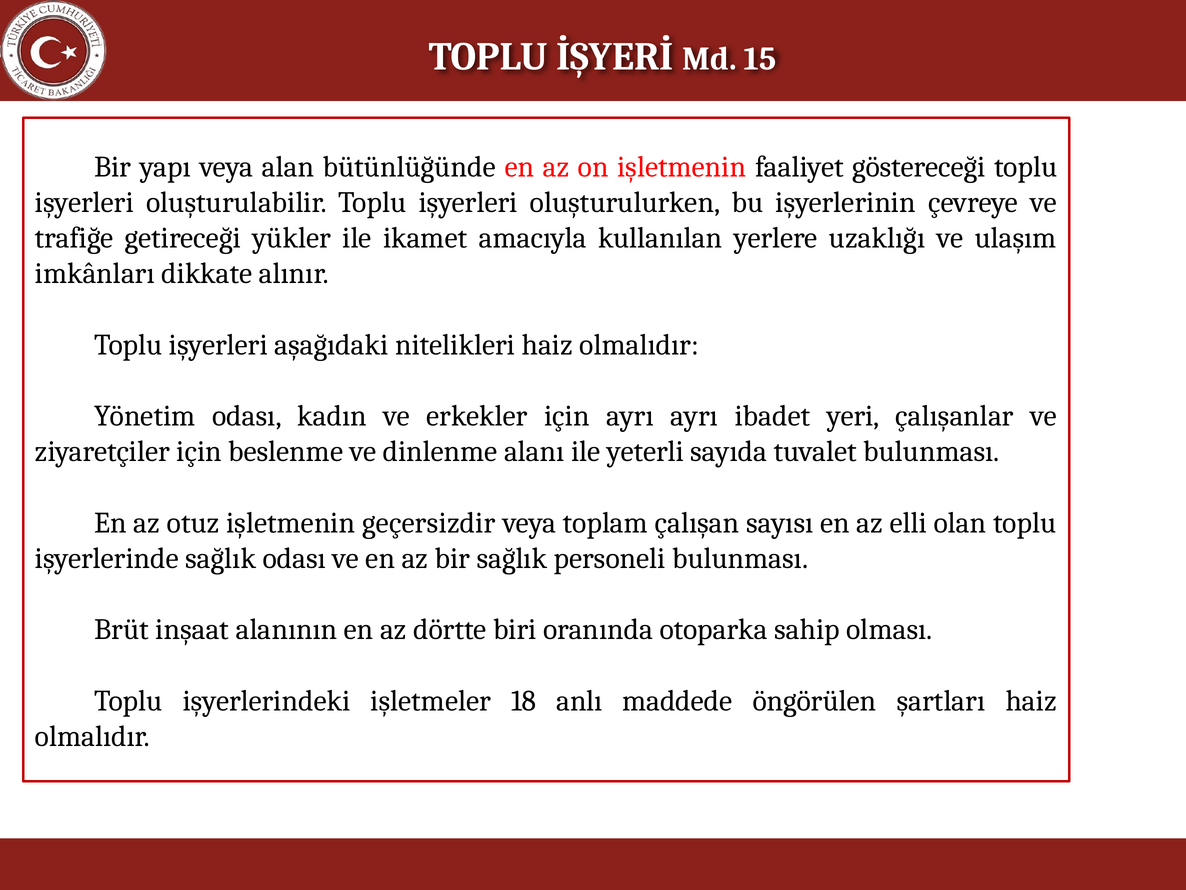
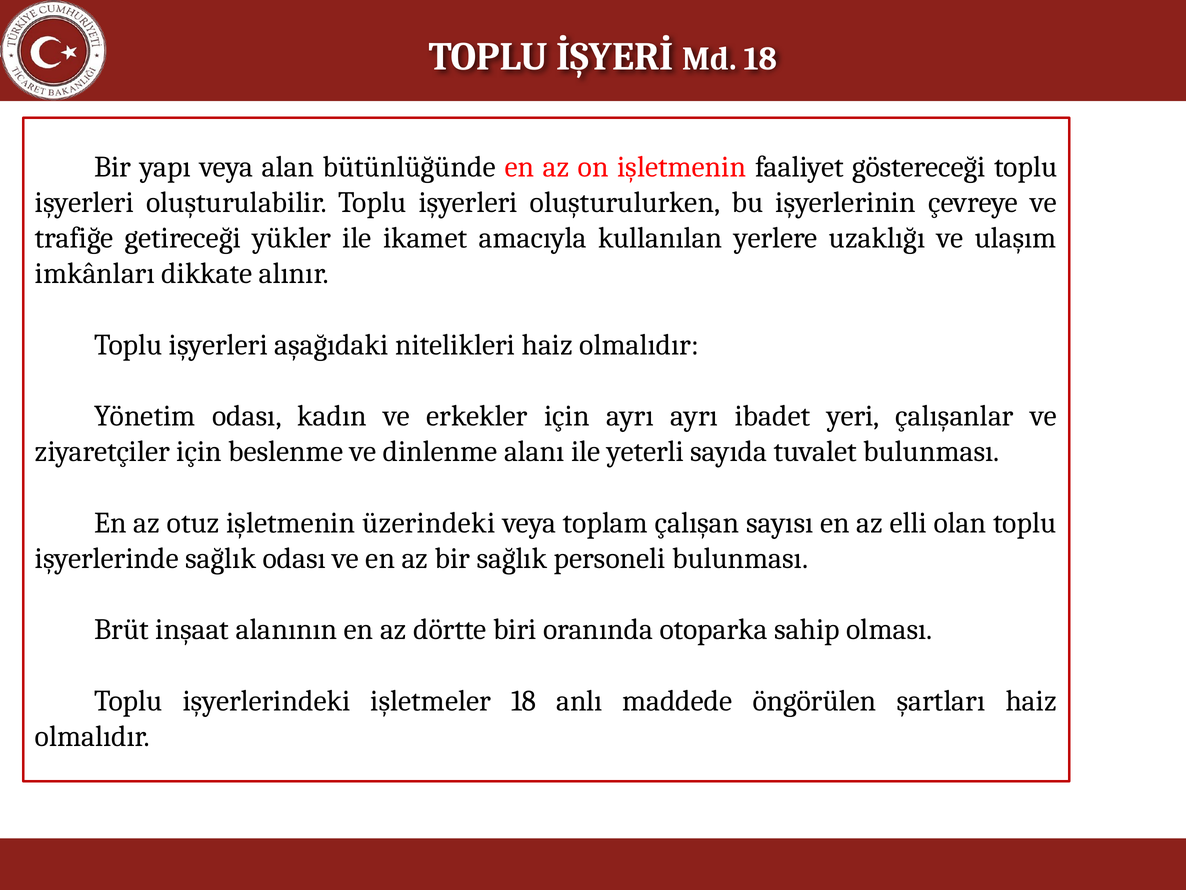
Md 15: 15 -> 18 (760, 59)
geçersizdir: geçersizdir -> üzerindeki (429, 523)
